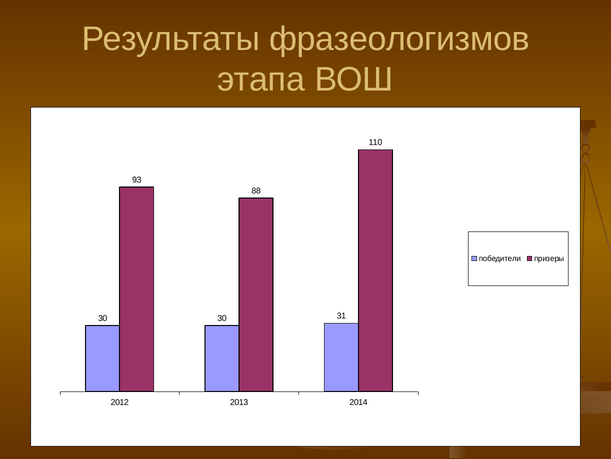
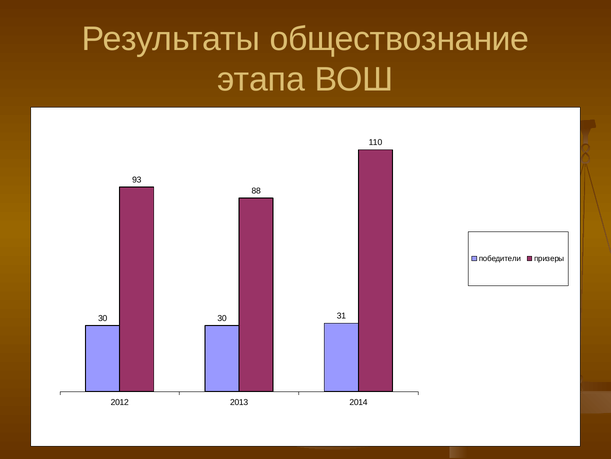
фразеологизмов: фразеологизмов -> обществознание (399, 39)
